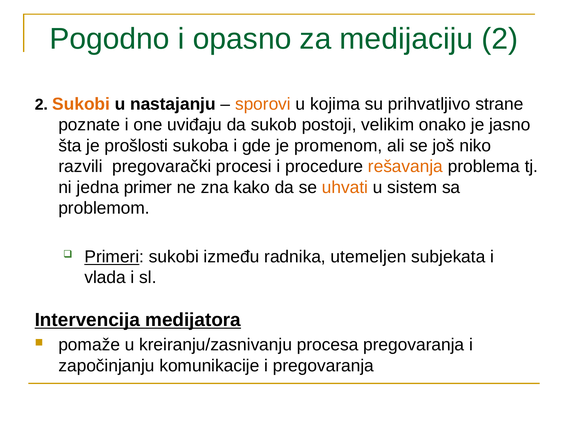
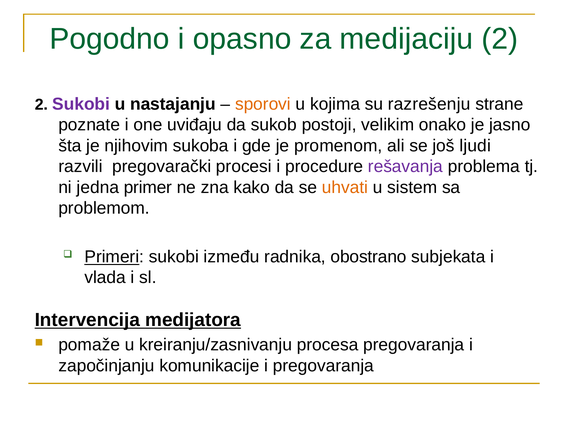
Sukobi colour: orange -> purple (81, 104)
prihvatljivo: prihvatljivo -> razrešenju (429, 104)
prošlosti: prošlosti -> njihovim (136, 146)
niko: niko -> ljudi (475, 146)
rešavanja colour: orange -> purple (405, 167)
utemeljen: utemeljen -> obostrano (369, 257)
